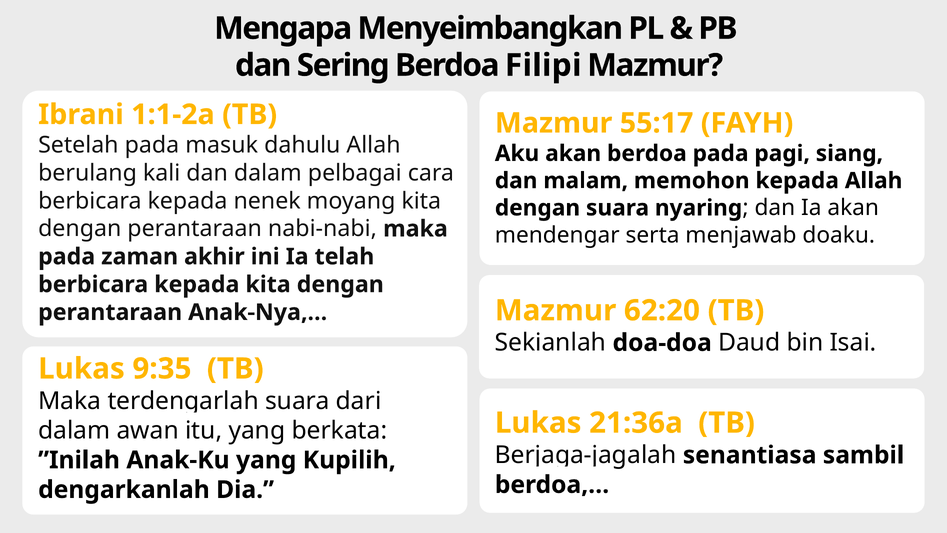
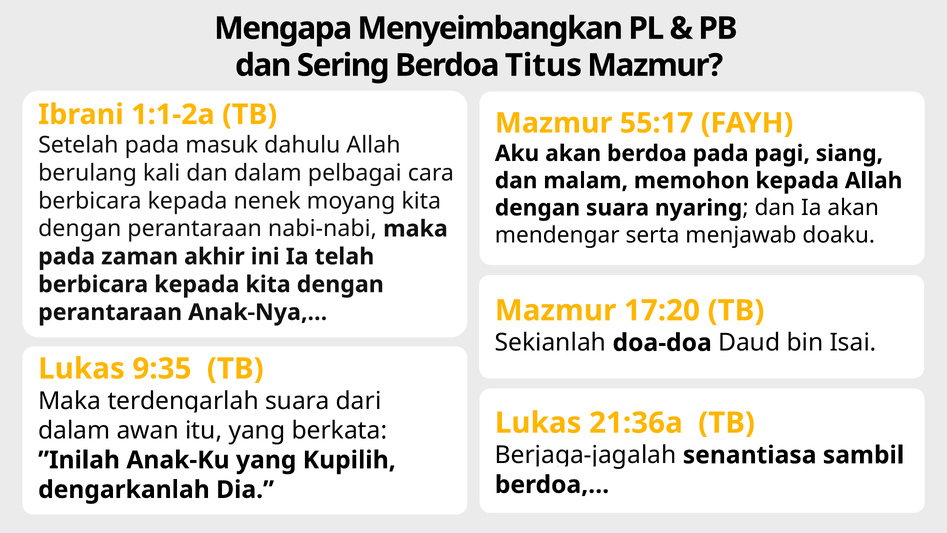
Filipi: Filipi -> Titus (543, 65)
62:20: 62:20 -> 17:20 (662, 310)
